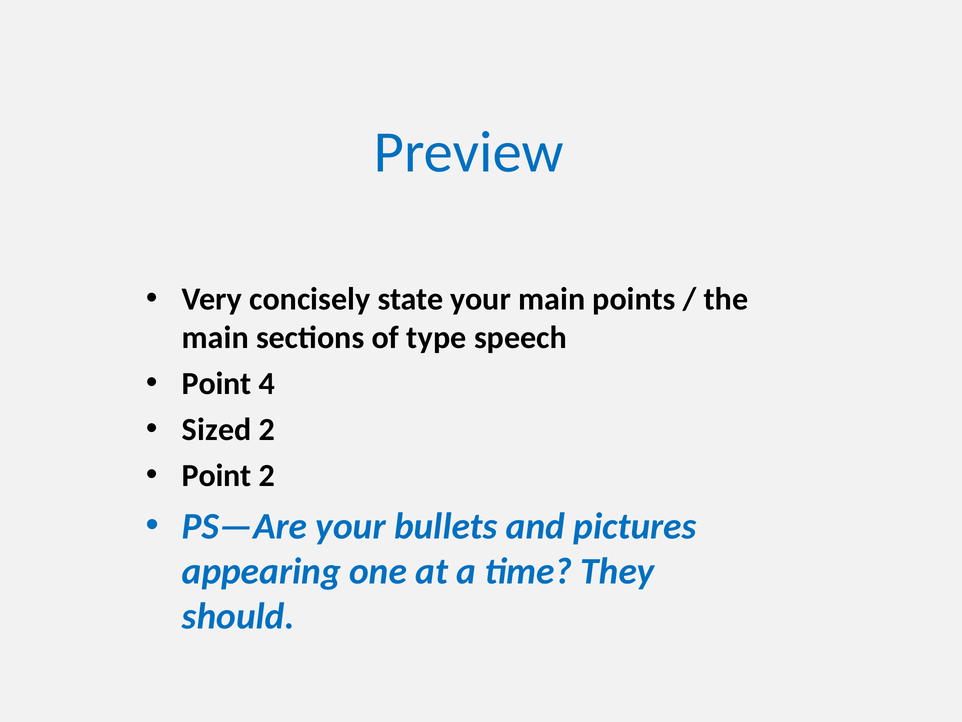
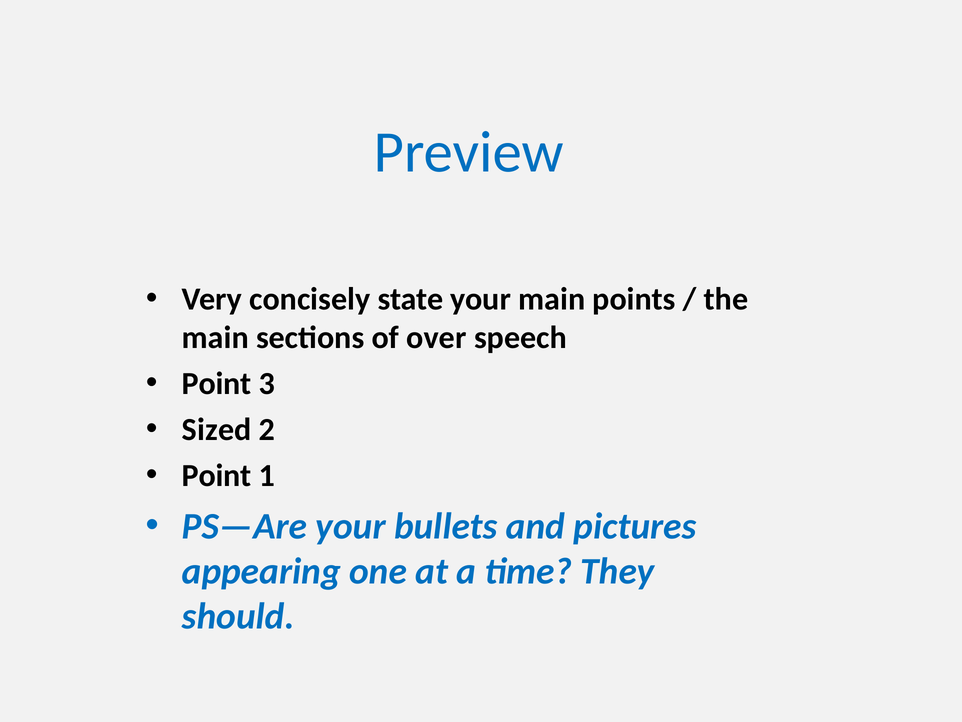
type: type -> over (436, 337)
4: 4 -> 3 (267, 383)
Point 2: 2 -> 1 (267, 475)
